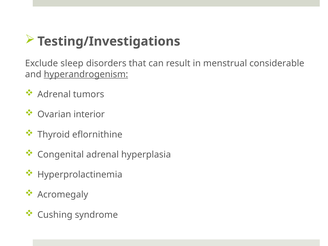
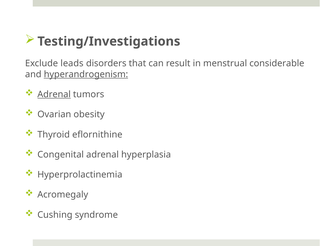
sleep: sleep -> leads (72, 63)
Adrenal underline: none -> present (54, 94)
interior: interior -> obesity (89, 114)
